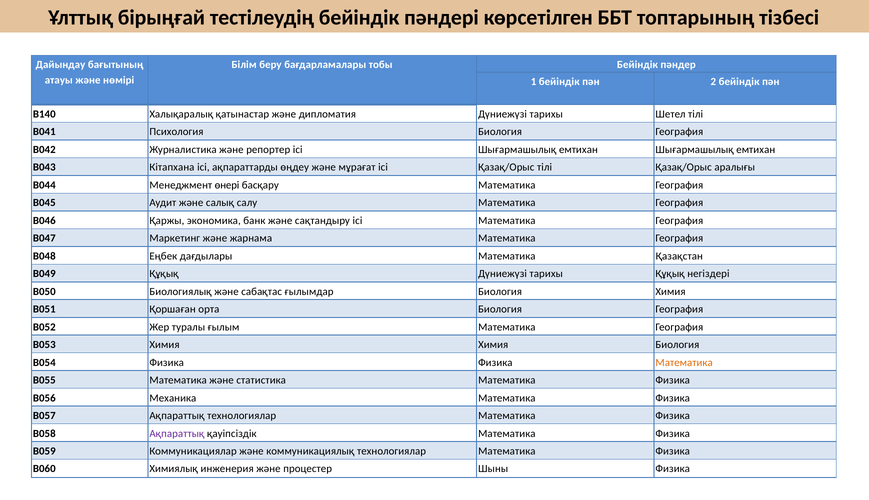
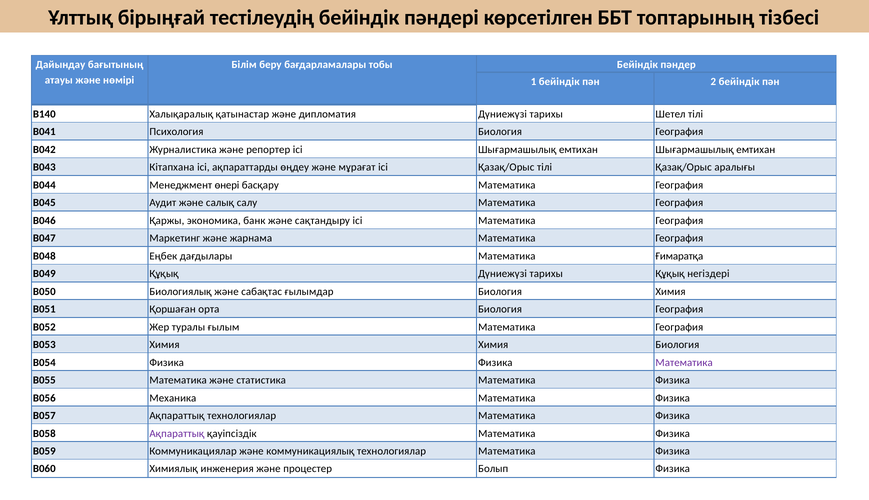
Қазақстан: Қазақстан -> Ғимаратқа (679, 256)
Математика colour: orange -> purple (684, 362)
Шыны: Шыны -> Болып (493, 469)
